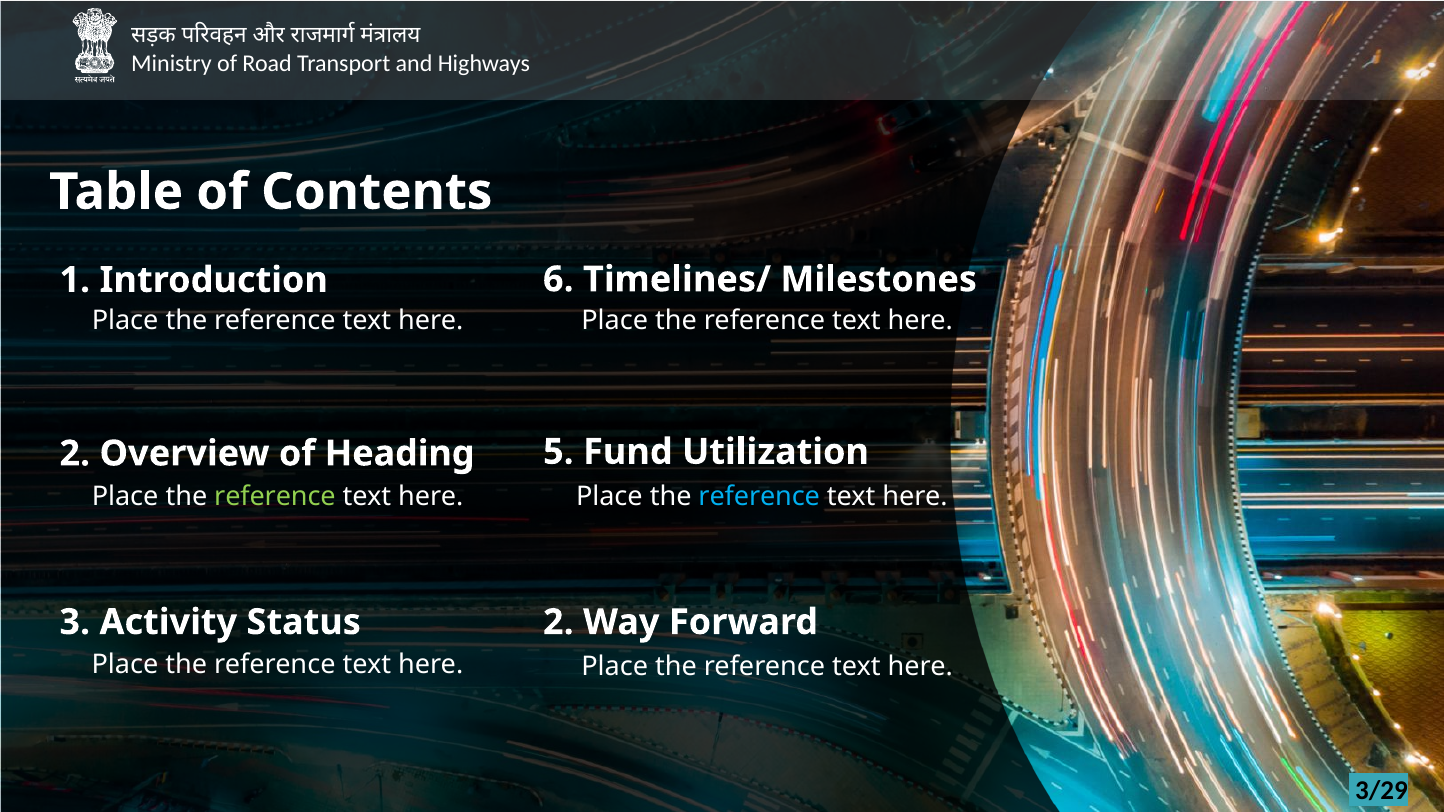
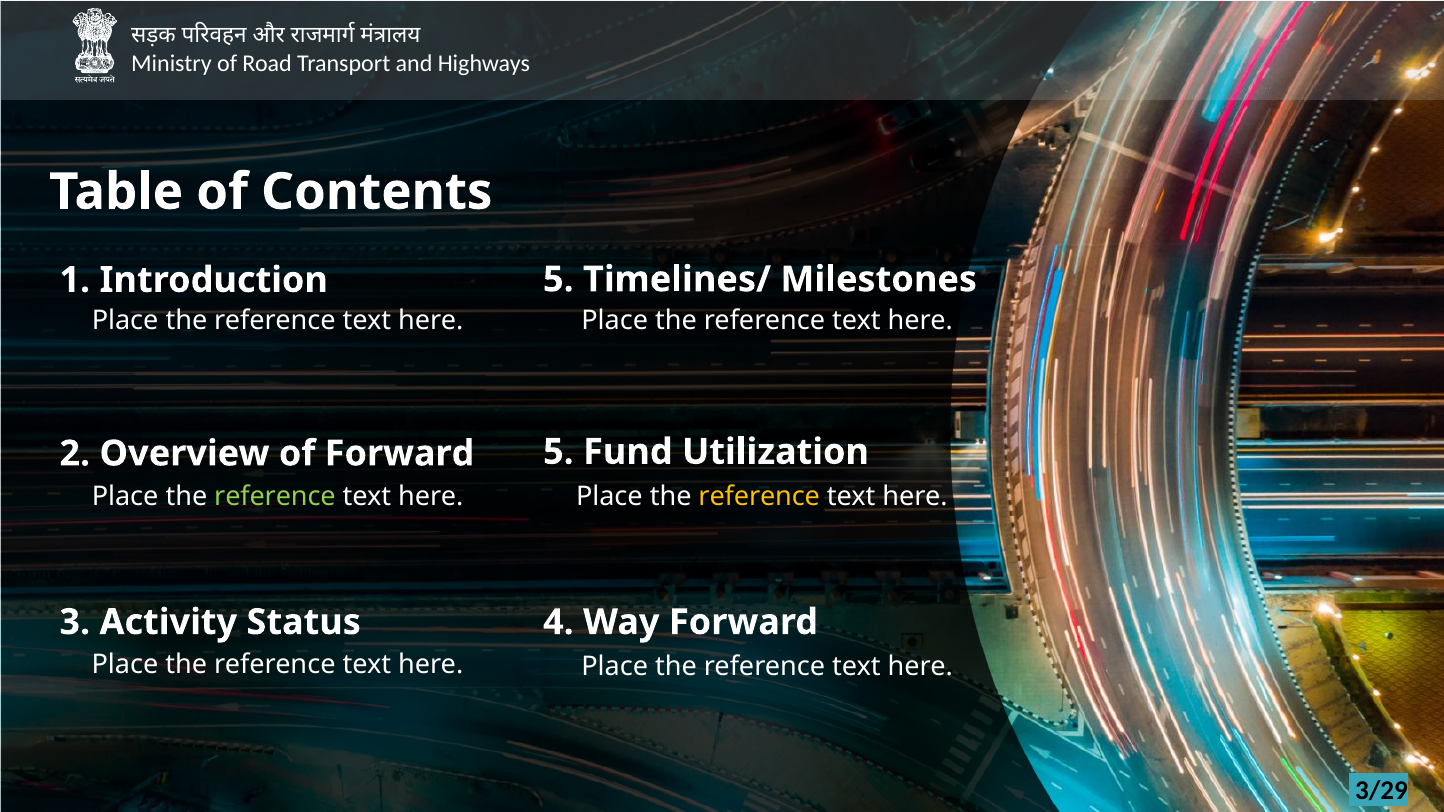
Introduction 6: 6 -> 5 (558, 279)
of Heading: Heading -> Forward (400, 454)
reference colour: light blue -> yellow (759, 497)
Status 2: 2 -> 4 (558, 622)
